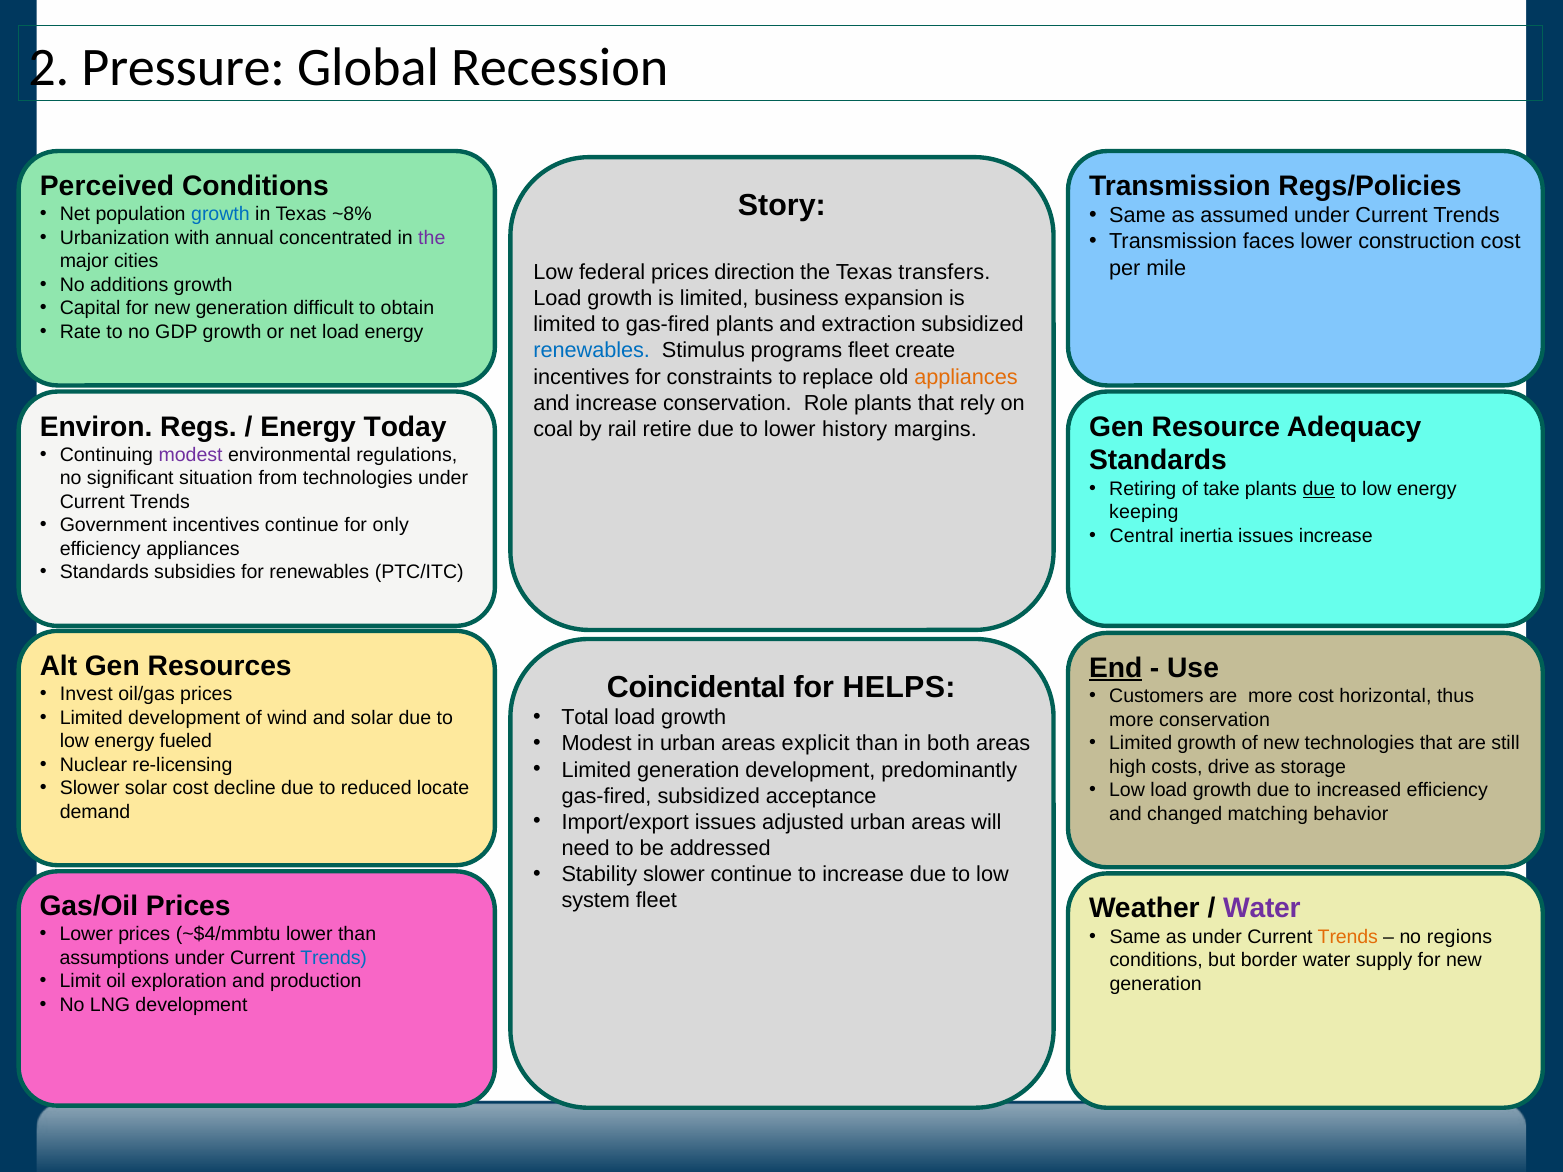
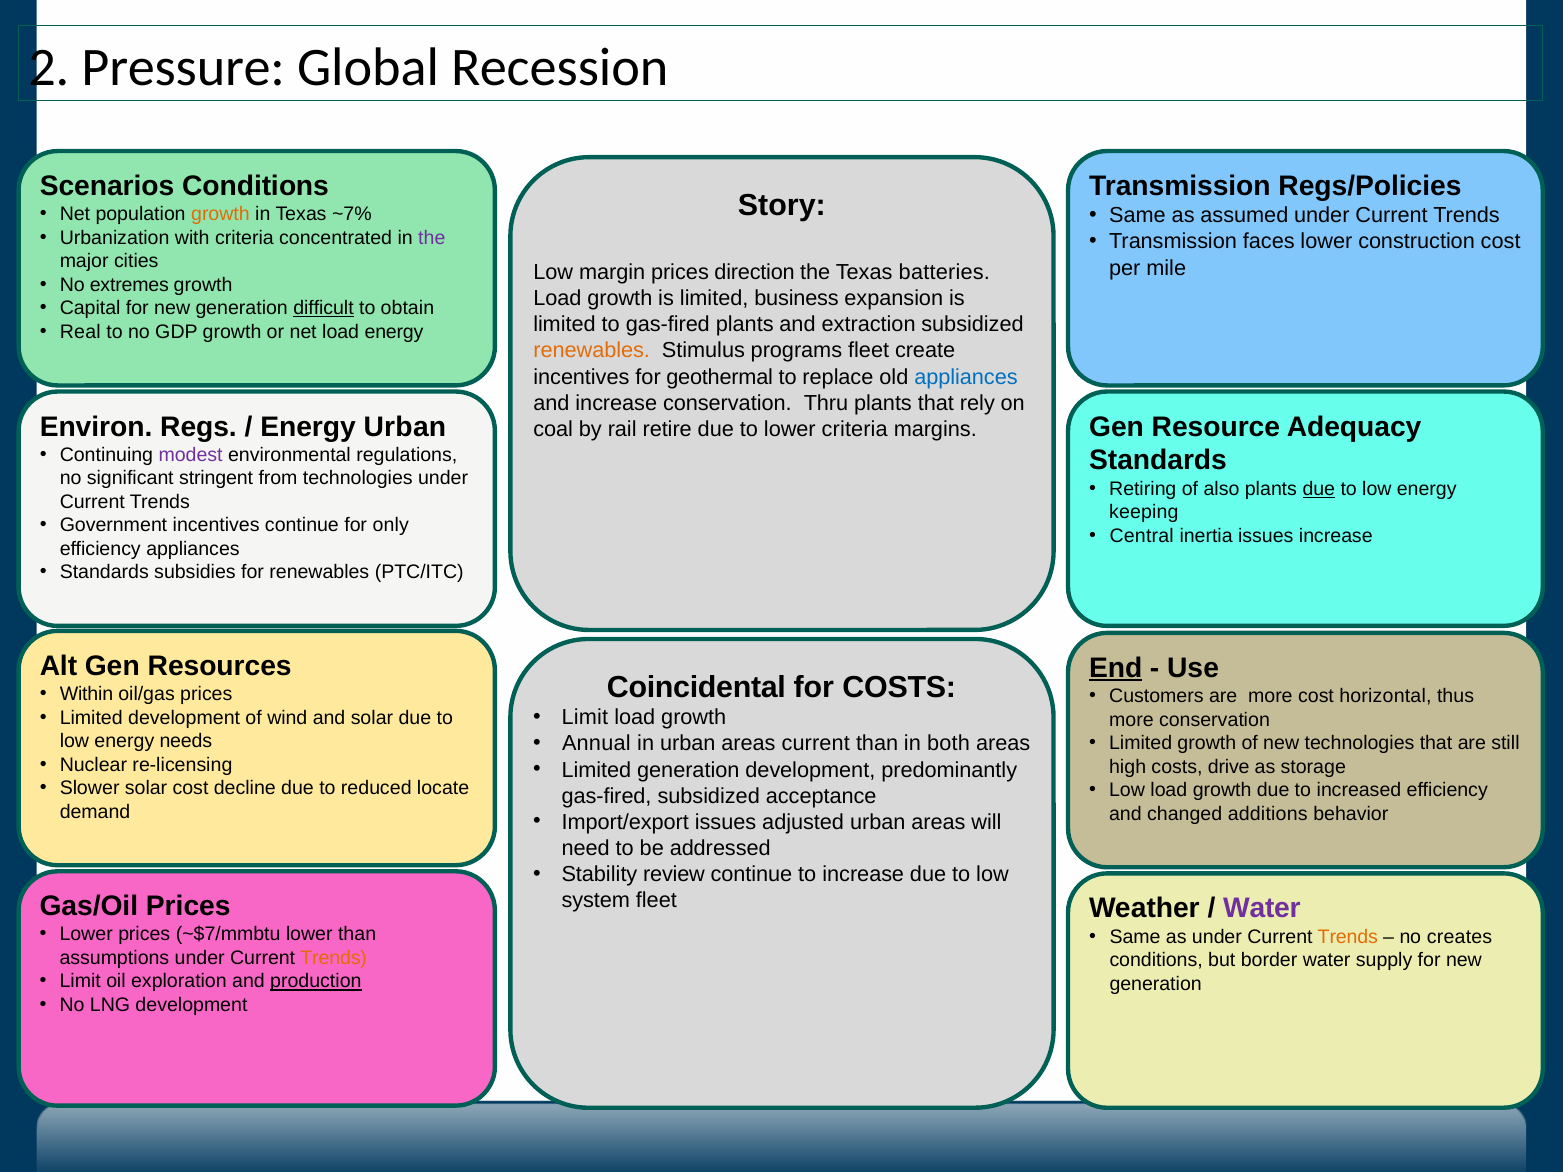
Perceived: Perceived -> Scenarios (107, 186)
growth colour: blue -> orange (220, 214)
~8%: ~8% -> ~7% (352, 214)
with annual: annual -> criteria (244, 238)
federal: federal -> margin (612, 273)
transfers: transfers -> batteries (944, 273)
additions: additions -> extremes (129, 285)
difficult underline: none -> present (323, 308)
Rate: Rate -> Real (80, 332)
renewables colour: blue -> orange (592, 351)
constraints: constraints -> geothermal (720, 377)
appliances colour: orange -> blue (966, 377)
Role: Role -> Thru (826, 403)
Energy Today: Today -> Urban (405, 427)
lower history: history -> criteria (855, 429)
situation: situation -> stringent (216, 478)
take: take -> also (1221, 489)
for HELPS: HELPS -> COSTS (899, 687)
Invest: Invest -> Within (87, 694)
Total: Total -> Limit (585, 718)
fueled: fueled -> needs (186, 741)
Modest: Modest -> Annual (596, 744)
areas explicit: explicit -> current (816, 744)
matching: matching -> additions (1268, 814)
Stability slower: slower -> review (674, 874)
~$4/mmbtu: ~$4/mmbtu -> ~$7/mmbtu (228, 935)
regions: regions -> creates (1460, 937)
Trends colour: blue -> orange (334, 958)
production underline: none -> present (316, 982)
